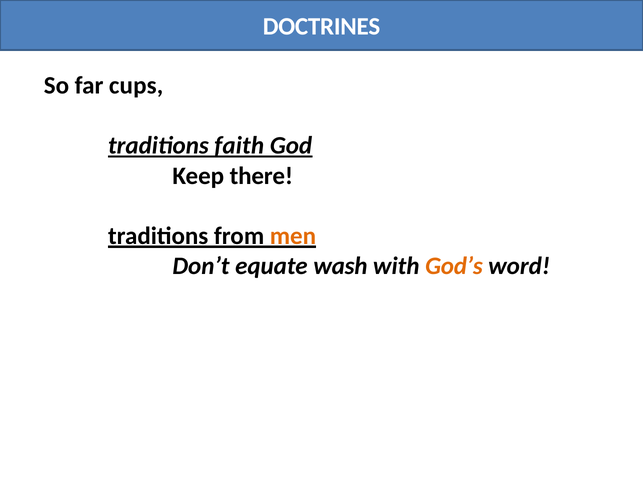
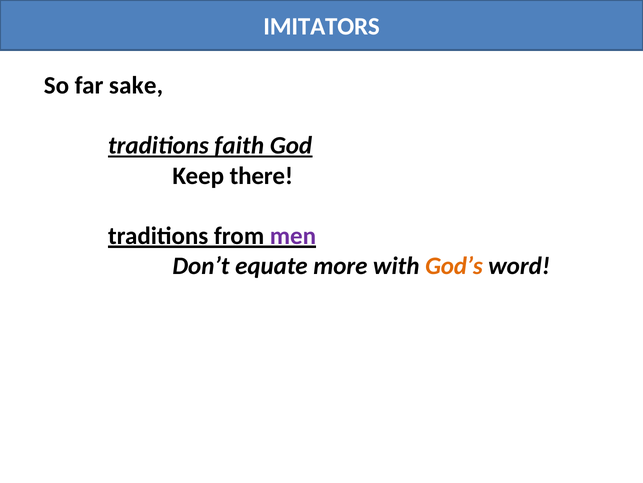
DOCTRINES: DOCTRINES -> IMITATORS (322, 27)
cups: cups -> sake (136, 85)
men colour: orange -> purple (293, 236)
wash: wash -> more (340, 266)
